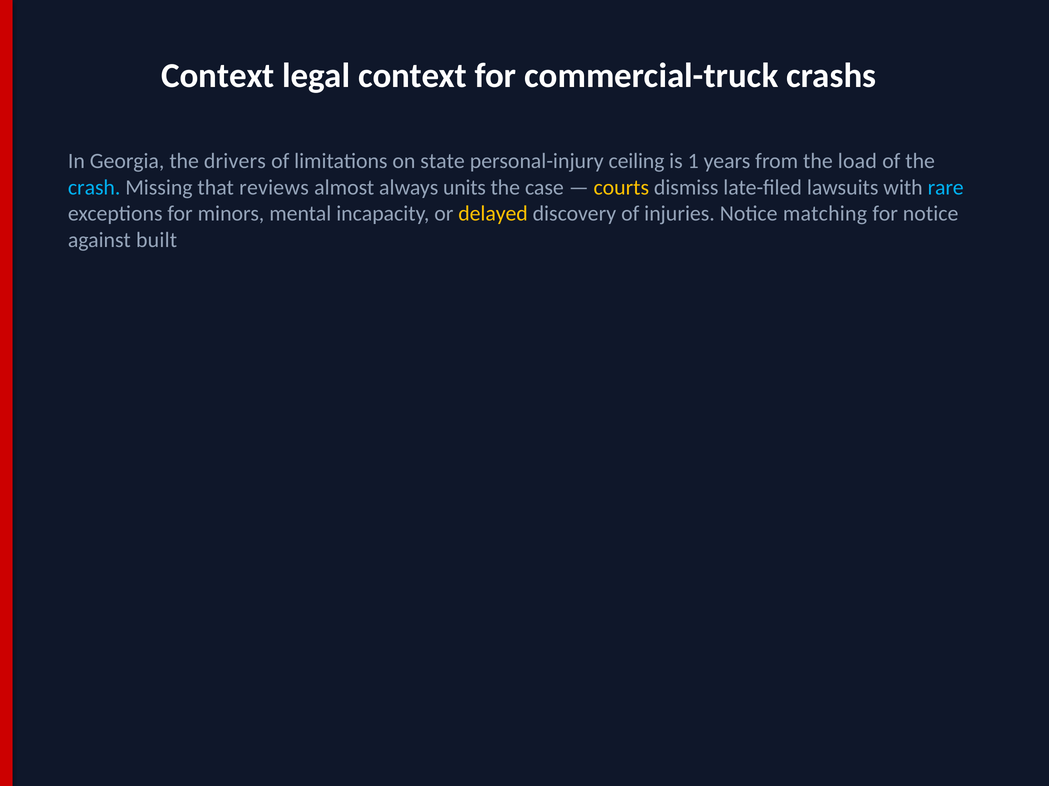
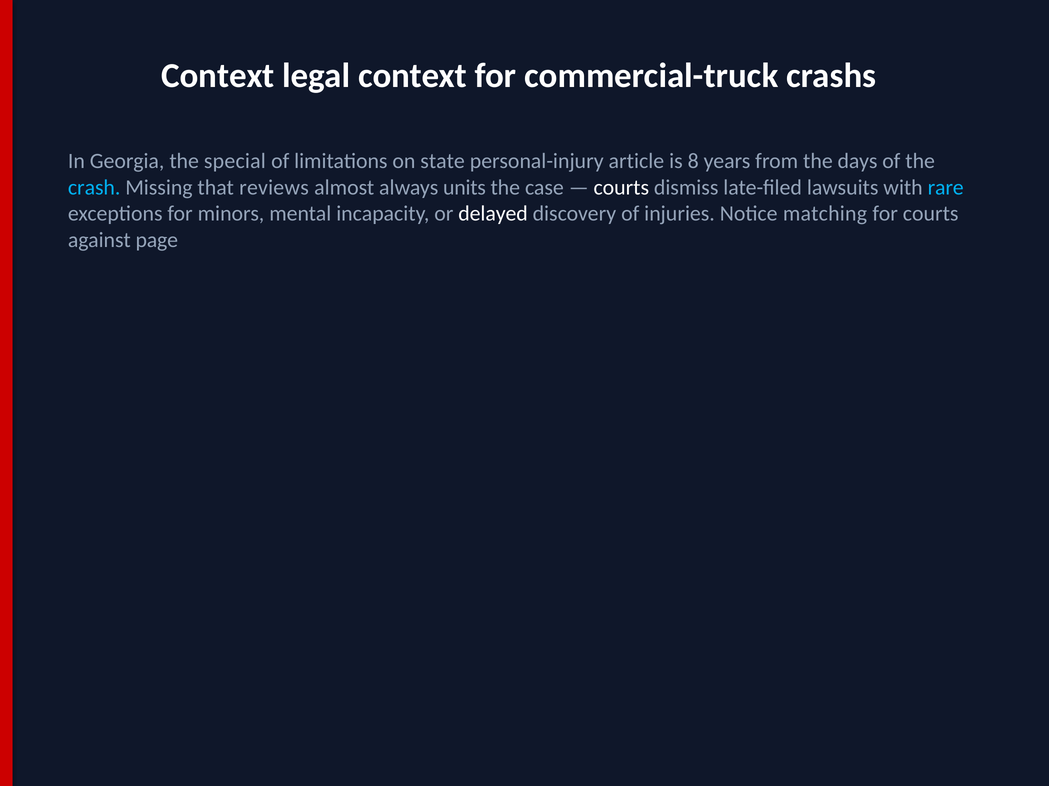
drivers: drivers -> special (235, 161)
ceiling: ceiling -> article (636, 161)
1: 1 -> 8 (693, 161)
load: load -> days (858, 161)
courts colour: yellow -> white (621, 188)
delayed colour: yellow -> white (493, 214)
for notice: notice -> courts (931, 214)
built: built -> page (157, 240)
